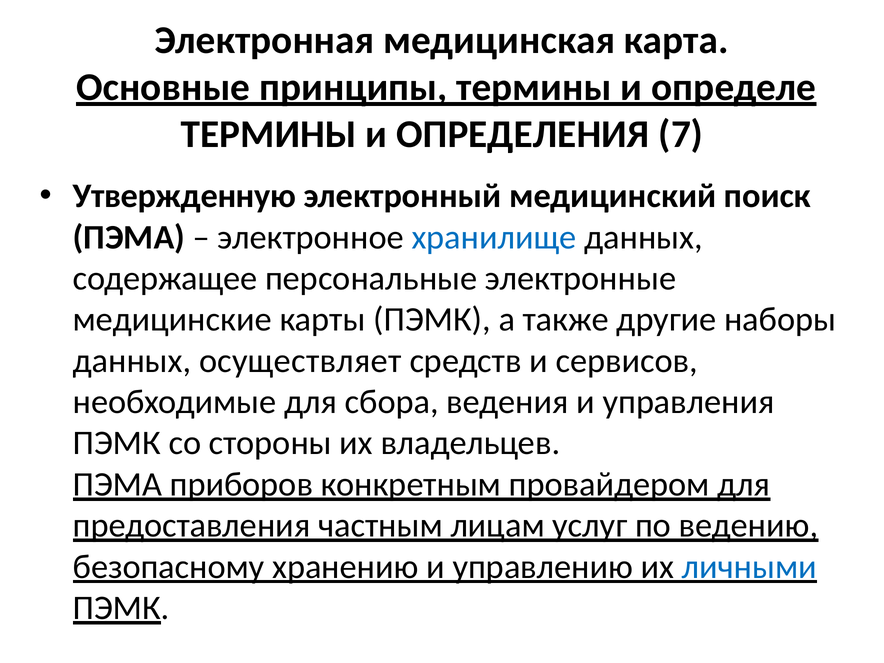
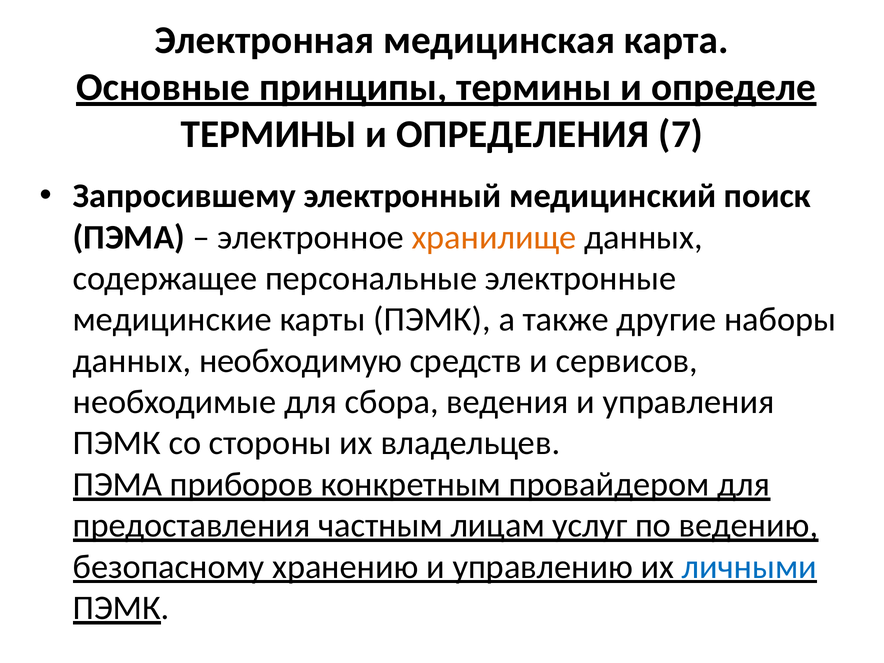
Утвержденную: Утвержденную -> Запросившему (184, 196)
хранилище colour: blue -> orange (494, 237)
осуществляет: осуществляет -> необходимую (301, 361)
